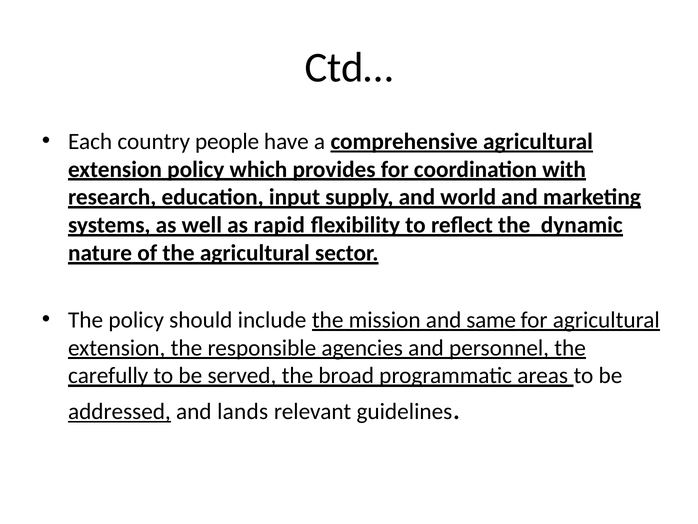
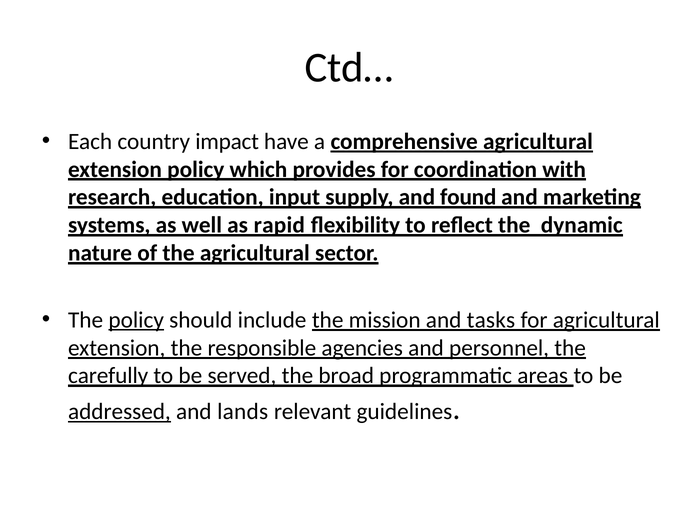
people: people -> impact (227, 141)
world: world -> found (468, 197)
policy underline: none -> present (136, 320)
same: same -> tasks (491, 320)
